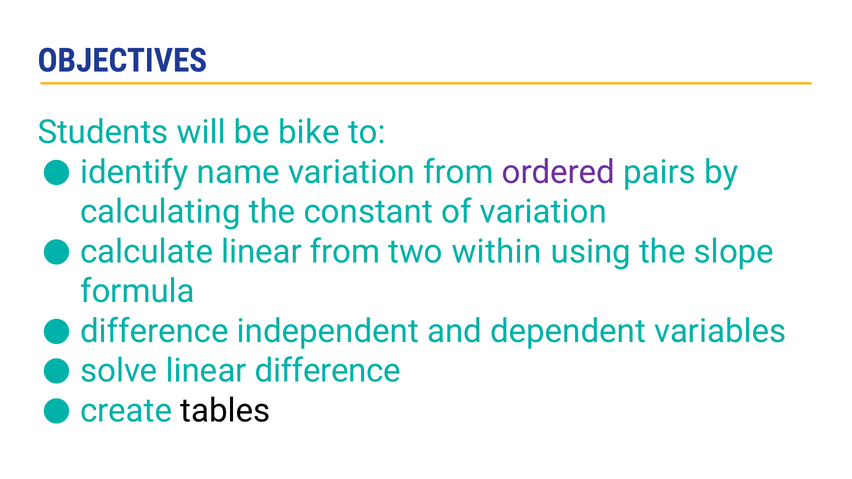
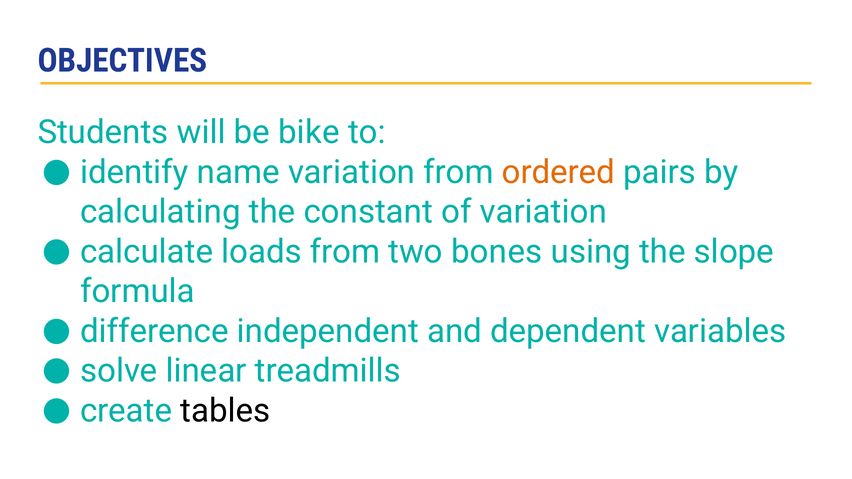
ordered colour: purple -> orange (558, 172)
calculate linear: linear -> loads (262, 252)
within: within -> bones (497, 252)
linear difference: difference -> treadmills (328, 371)
